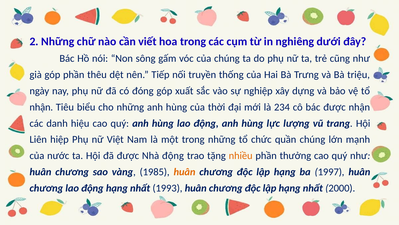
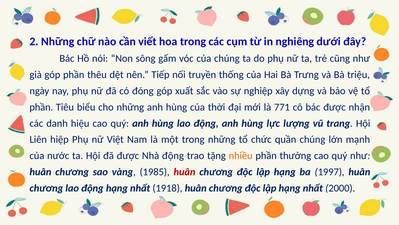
nhận: nhận -> phần (41, 107)
234: 234 -> 771 (282, 107)
huân colour: orange -> red (185, 172)
1993: 1993 -> 1918 (167, 188)
